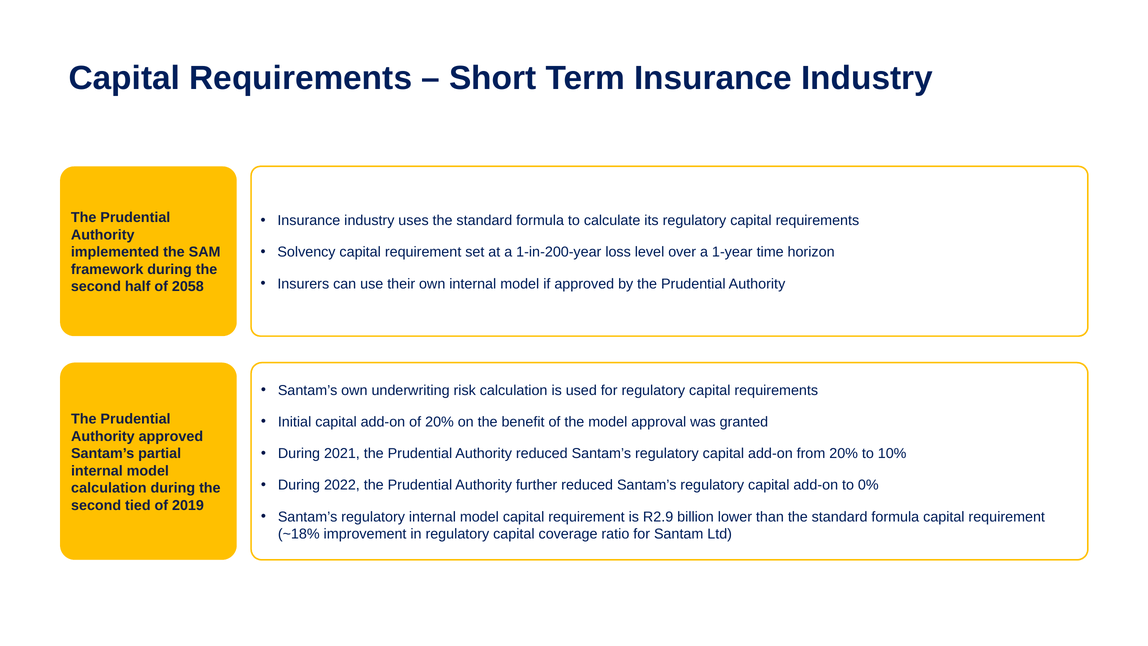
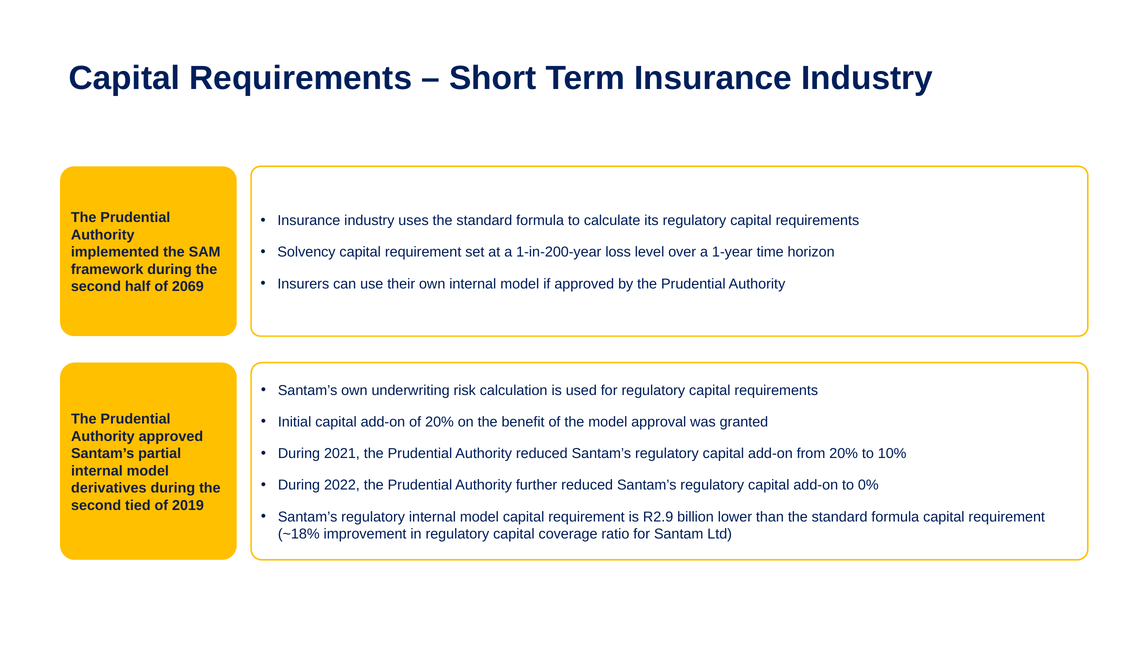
2058: 2058 -> 2069 (188, 287)
calculation: calculation -> derivatives (109, 488)
